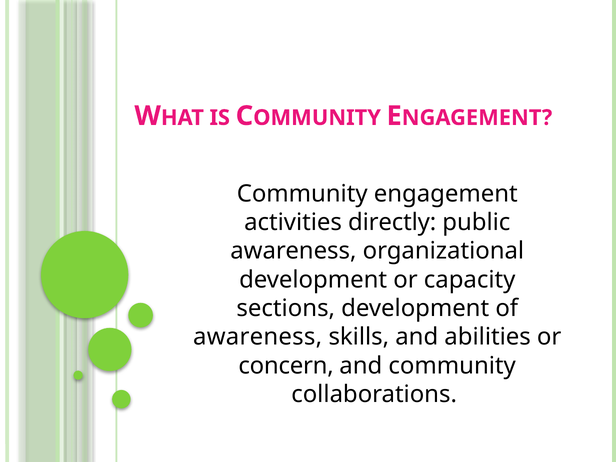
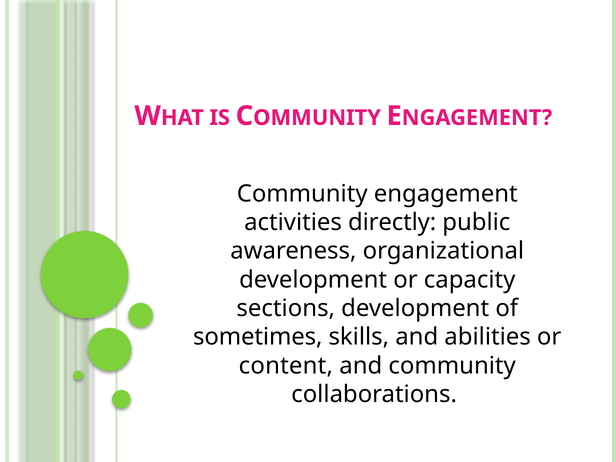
awareness: awareness -> sometimes (258, 337)
concern: concern -> content (286, 366)
